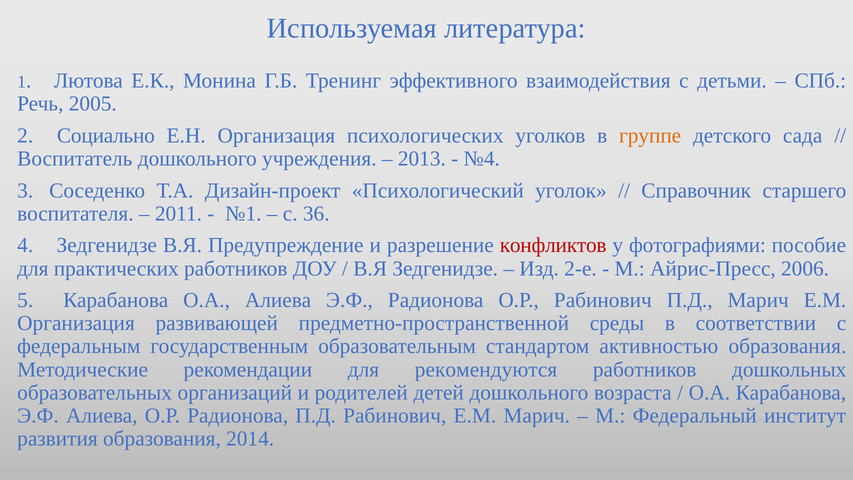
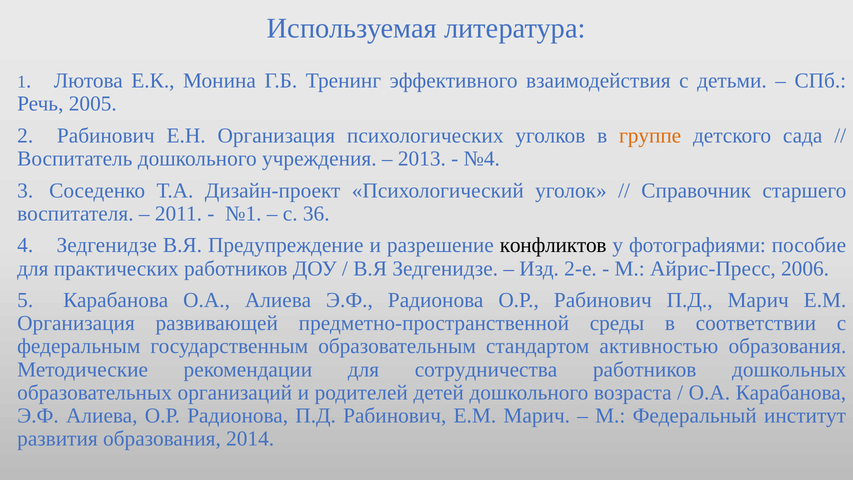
2 Социально: Социально -> Рабинович (106, 135)
конфликтов colour: red -> black (553, 245)
рекомендуются: рекомендуются -> сотрудничества (486, 369)
